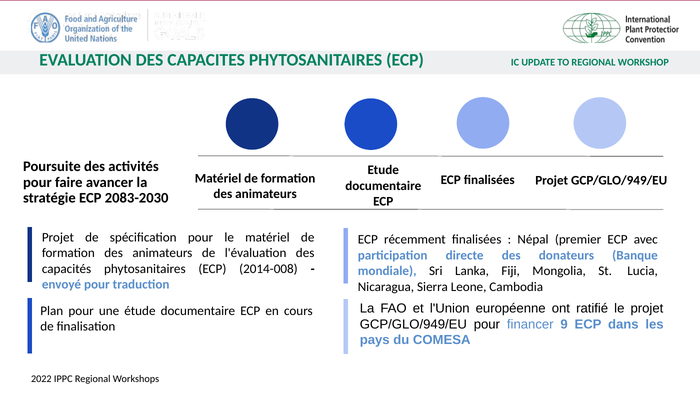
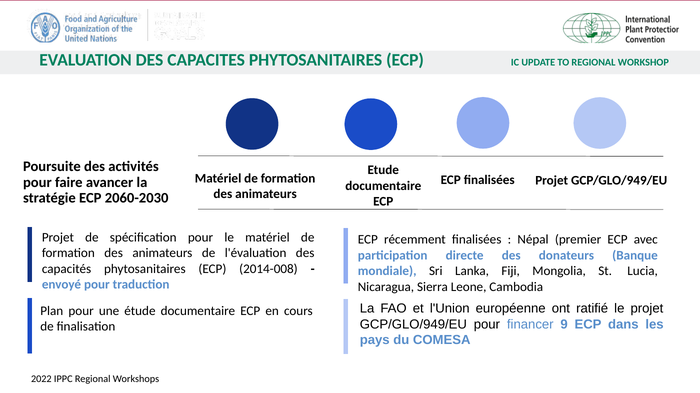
2083-2030: 2083-2030 -> 2060-2030 (137, 198)
